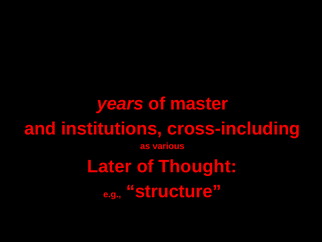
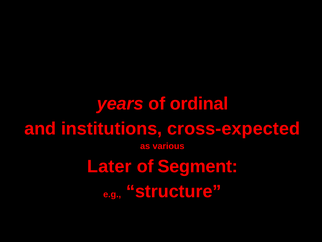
master: master -> ordinal (199, 104)
cross-including: cross-including -> cross-expected (234, 129)
Thought: Thought -> Segment (198, 166)
